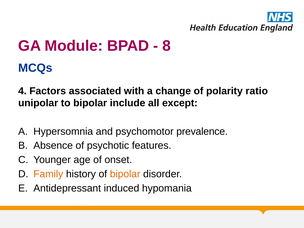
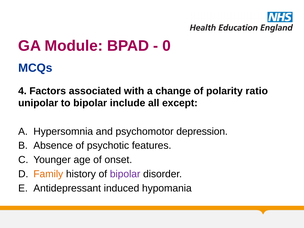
8: 8 -> 0 (167, 46)
prevalence: prevalence -> depression (202, 131)
bipolar colour: orange -> purple (125, 174)
